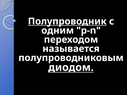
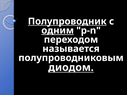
одним underline: none -> present (58, 31)
